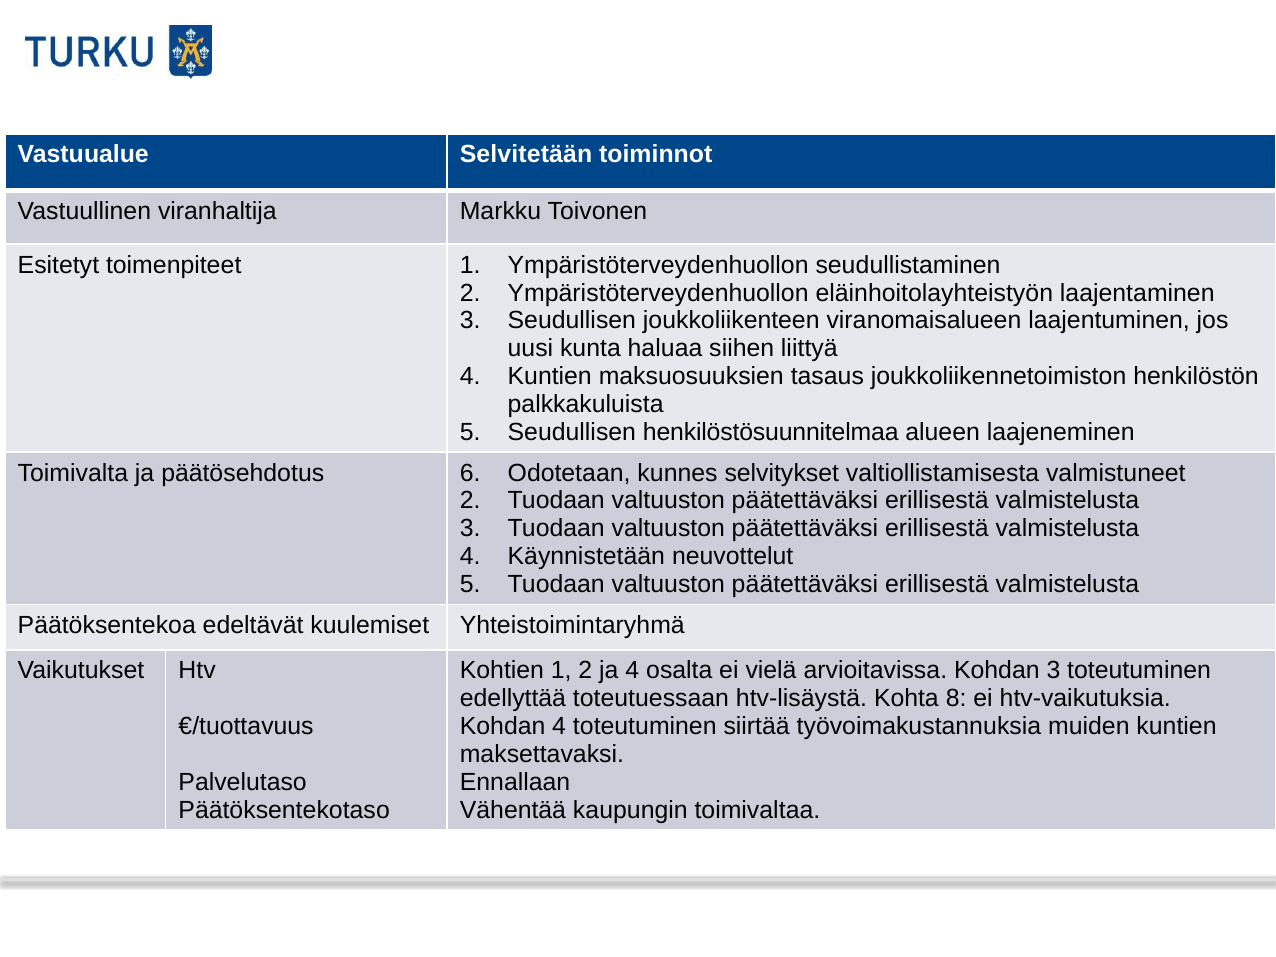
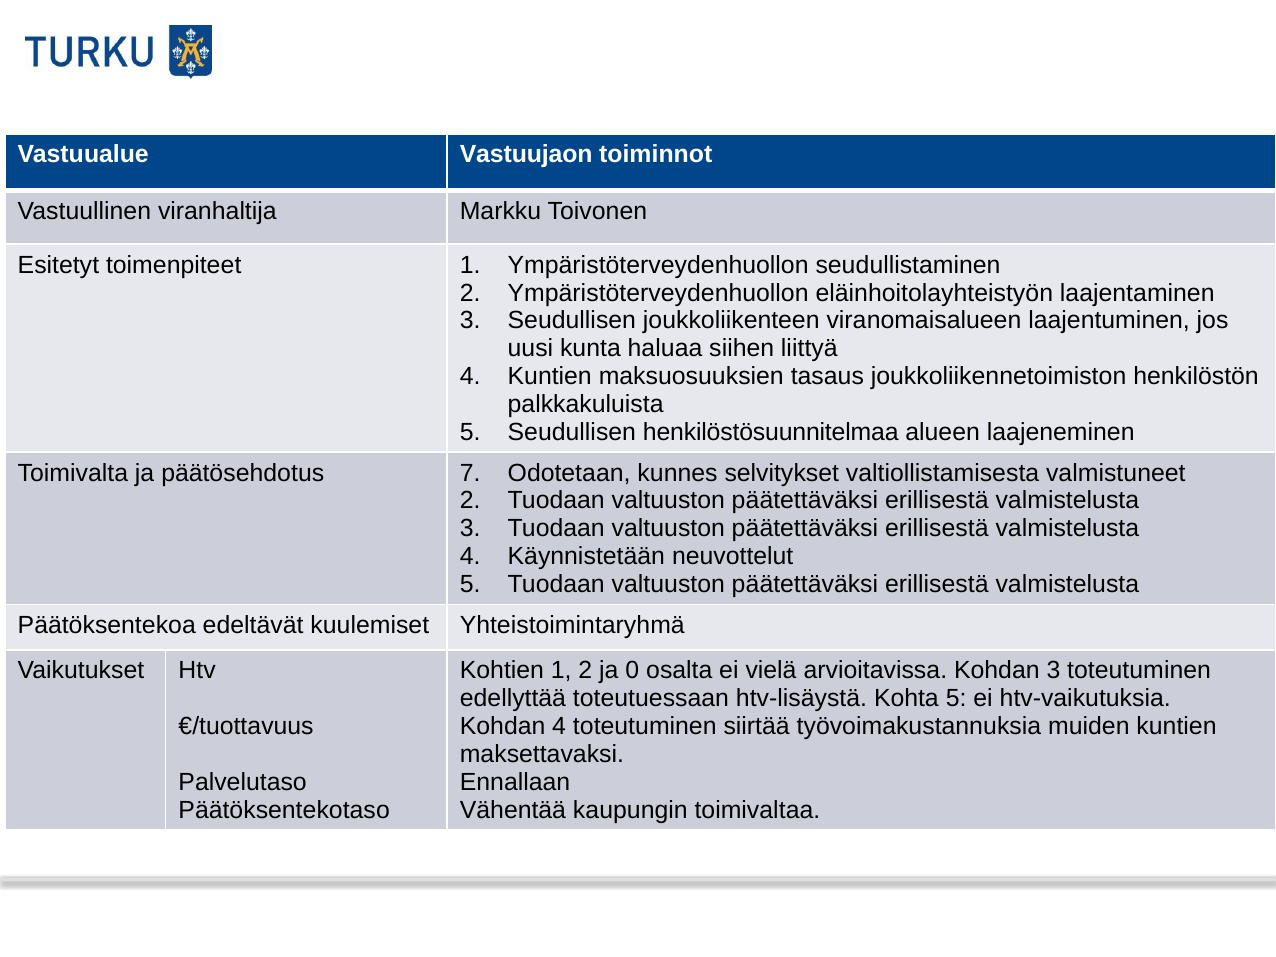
Selvitetään: Selvitetään -> Vastuujaon (526, 155)
6: 6 -> 7 (470, 473)
ja 4: 4 -> 0 (632, 671)
Kohta 8: 8 -> 5 (956, 699)
